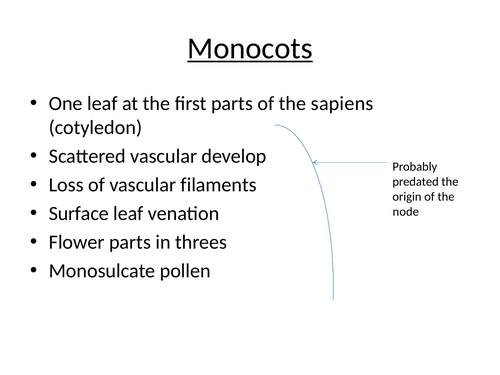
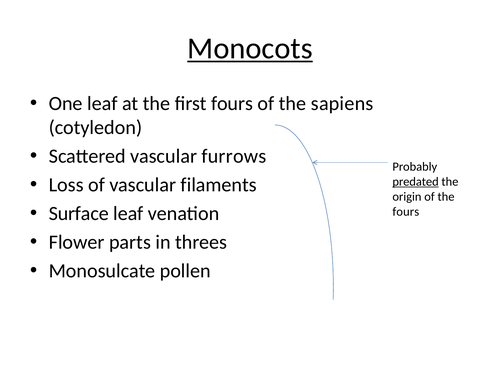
first parts: parts -> fours (232, 103)
develop: develop -> furrows (234, 156)
predated underline: none -> present (416, 182)
node: node -> fours (406, 212)
